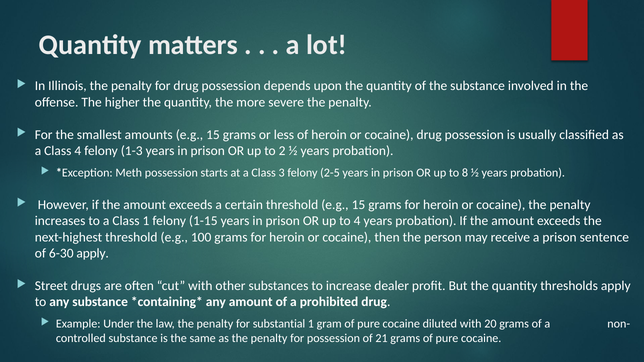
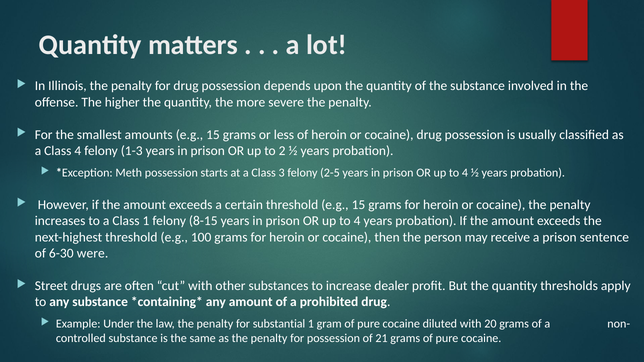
8: 8 -> 4 (465, 173)
1-15: 1-15 -> 8-15 (203, 221)
6-30 apply: apply -> were (93, 253)
